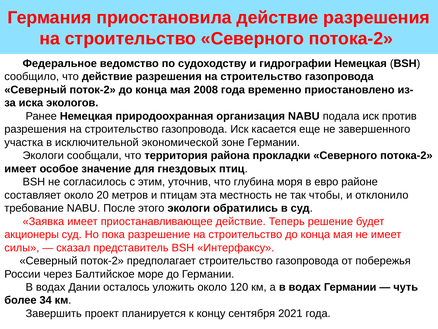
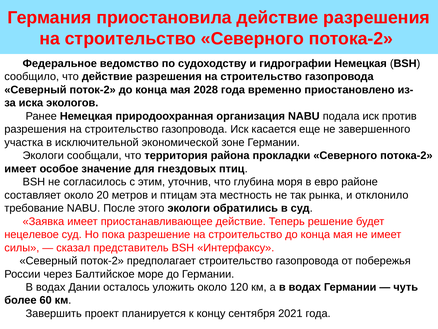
2008: 2008 -> 2028 (206, 90)
чтобы: чтобы -> рынка (326, 195)
акционеры: акционеры -> нецелевое (32, 234)
34: 34 -> 60 (46, 300)
